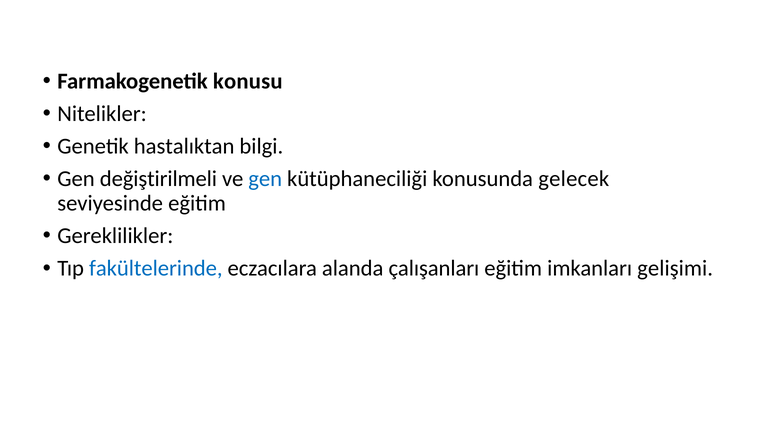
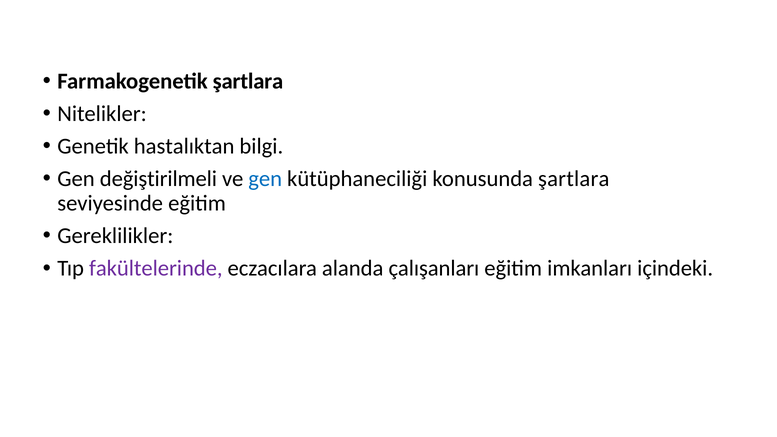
Farmakogenetik konusu: konusu -> şartlara (248, 81)
konusunda gelecek: gelecek -> şartlara (574, 179)
fakültelerinde colour: blue -> purple (156, 268)
gelişimi: gelişimi -> içindeki (675, 268)
